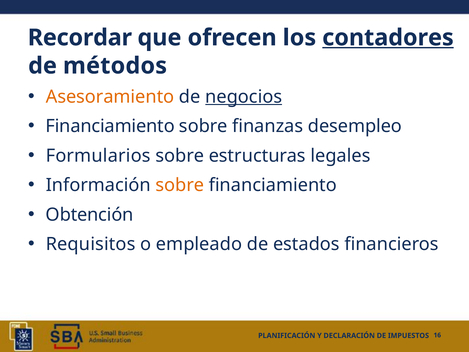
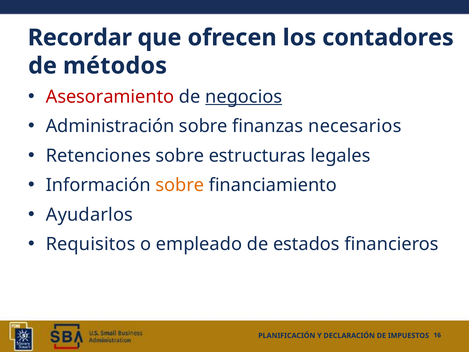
contadores underline: present -> none (388, 38)
Asesoramiento colour: orange -> red (110, 97)
Financiamiento: Financiamiento -> Administración (110, 126)
desempleo: desempleo -> necesarios (355, 126)
Formularios: Formularios -> Retenciones (98, 156)
Obtención: Obtención -> Ayudarlos (89, 215)
